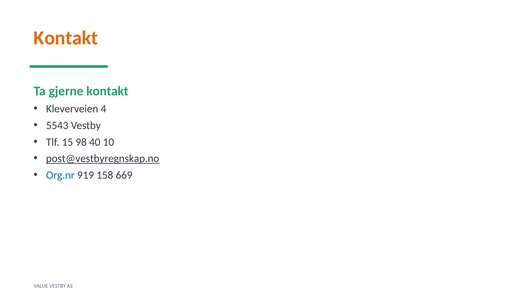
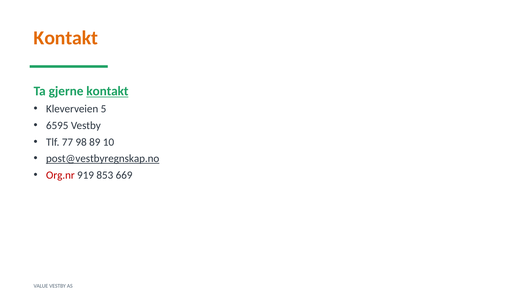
kontakt underline: none -> present (107, 91)
4: 4 -> 5 (104, 109)
5543: 5543 -> 6595 (57, 125)
15: 15 -> 77 (67, 142)
40: 40 -> 89 (95, 142)
Org.nr colour: blue -> red (60, 175)
158: 158 -> 853 (105, 175)
